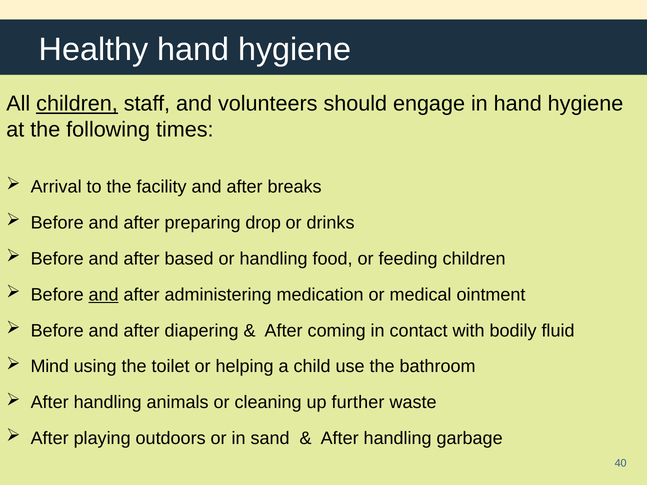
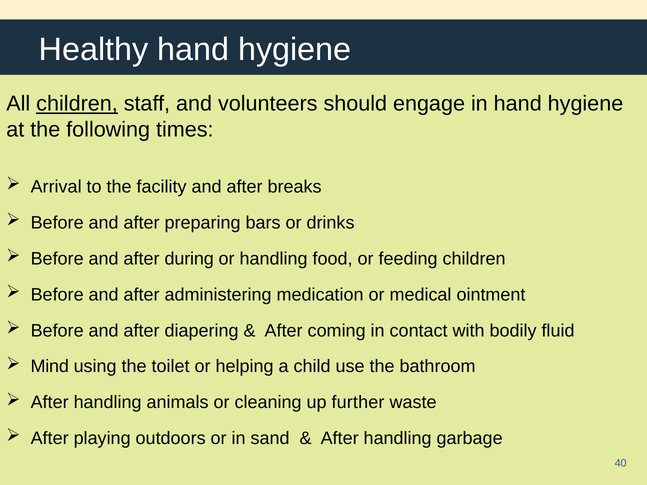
drop: drop -> bars (263, 223)
based: based -> during (189, 259)
and underline: present -> none (104, 295)
